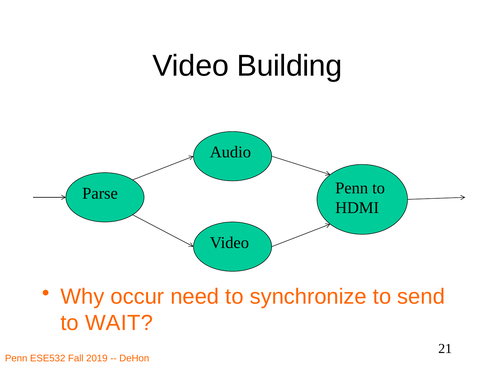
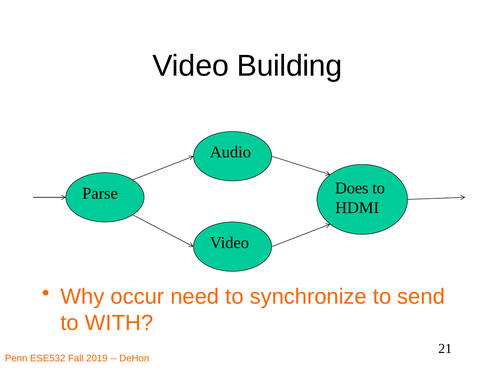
Penn: Penn -> Does (352, 188)
WAIT: WAIT -> WITH (119, 323)
